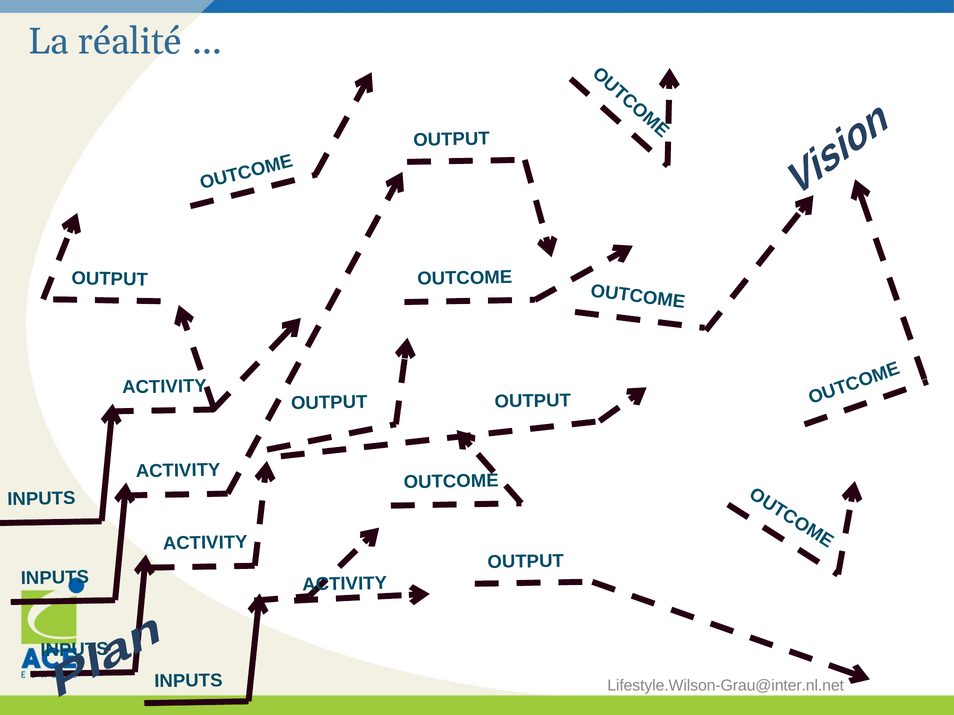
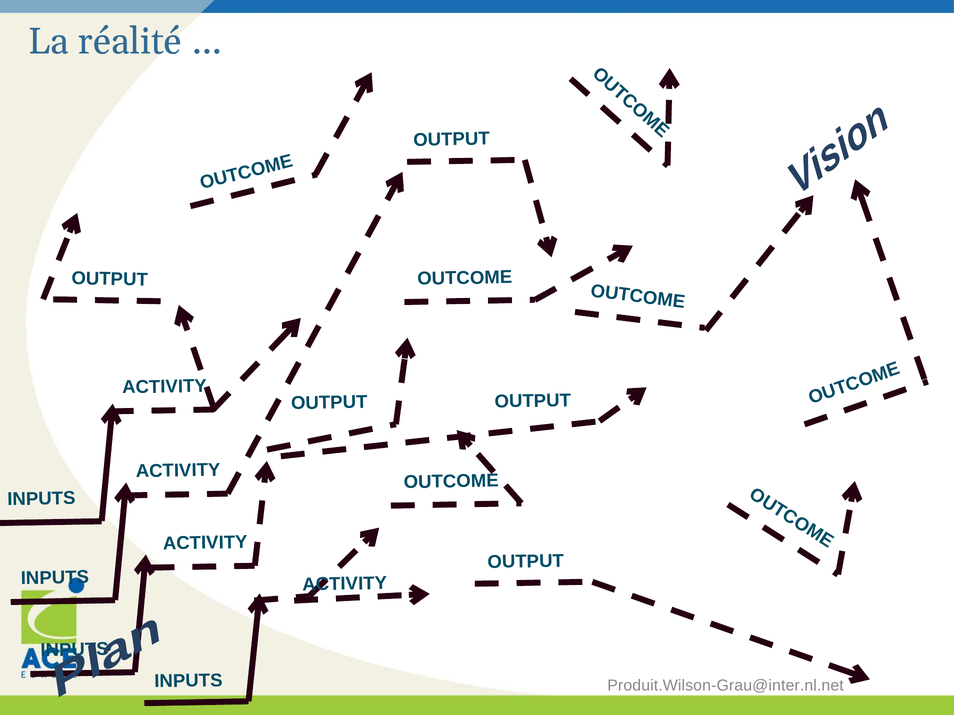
Lifestyle.Wilson-Grau@inter.nl.net: Lifestyle.Wilson-Grau@inter.nl.net -> Produit.Wilson-Grau@inter.nl.net (726, 686)
